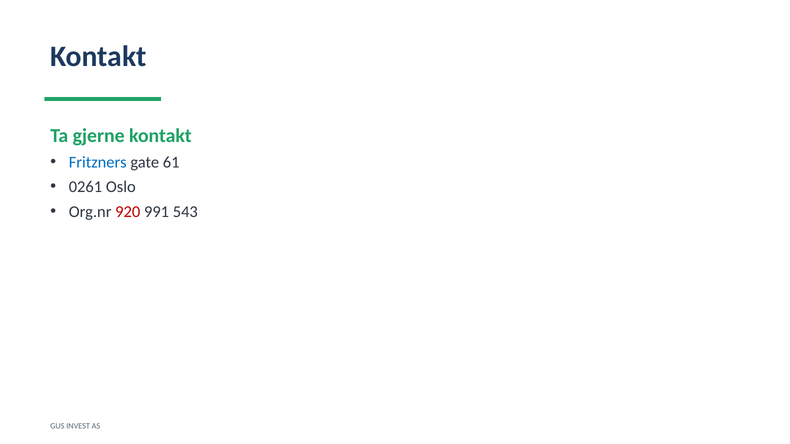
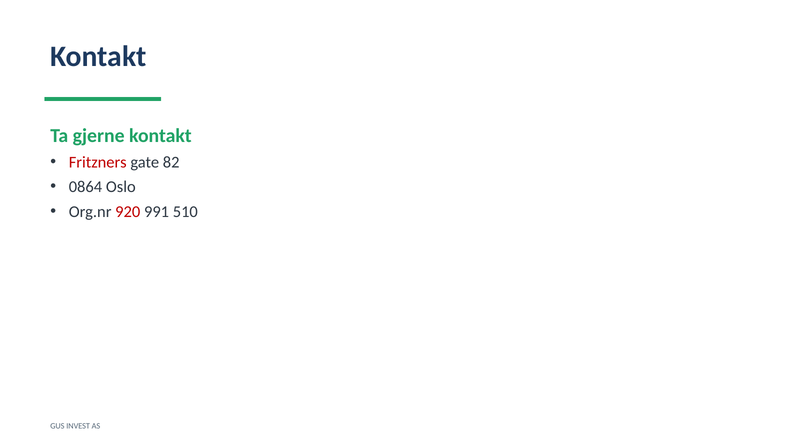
Fritzners colour: blue -> red (98, 162)
61: 61 -> 82 (171, 162)
0261: 0261 -> 0864 (85, 187)
543: 543 -> 510 (185, 212)
